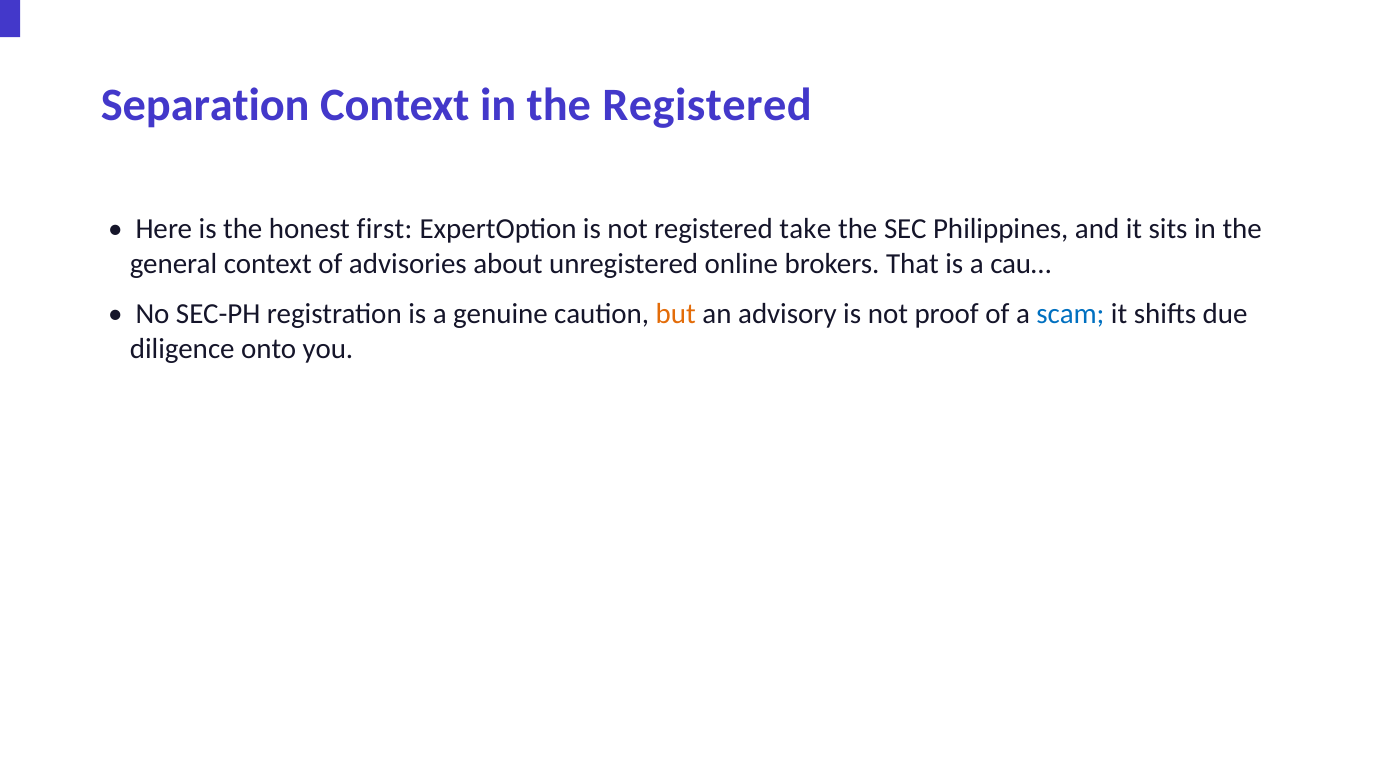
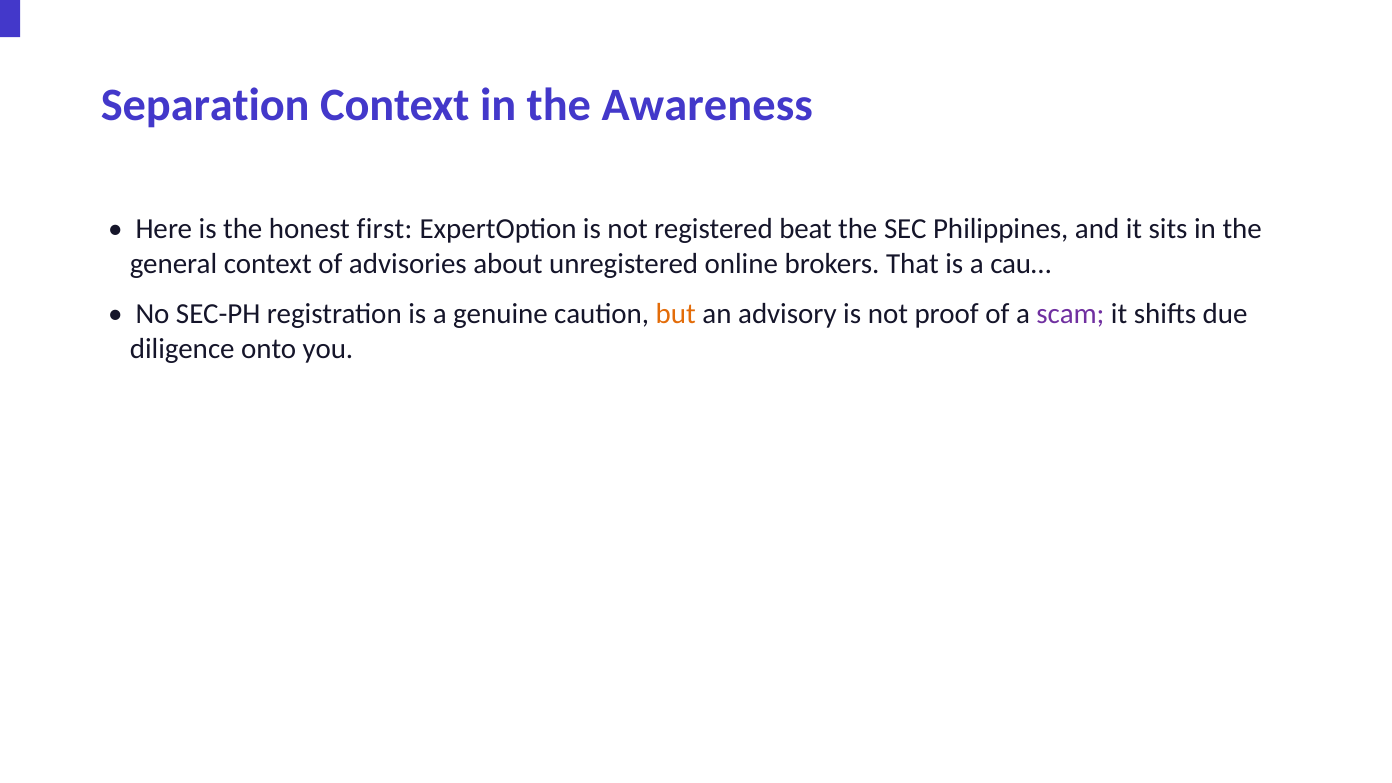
the Registered: Registered -> Awareness (707, 105)
take: take -> beat (806, 229)
scam colour: blue -> purple (1070, 314)
